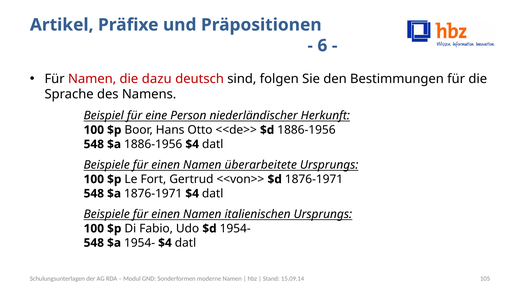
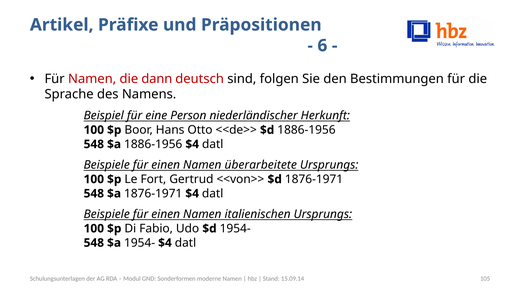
dazu: dazu -> dann (157, 79)
